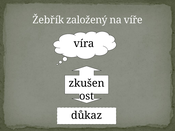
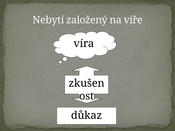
Žebřík: Žebřík -> Nebytí (48, 20)
